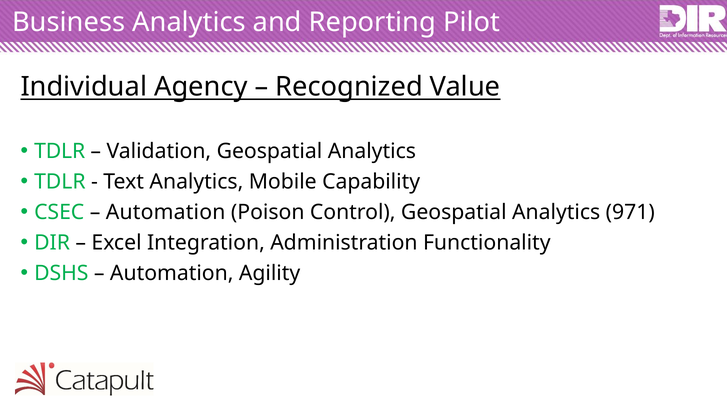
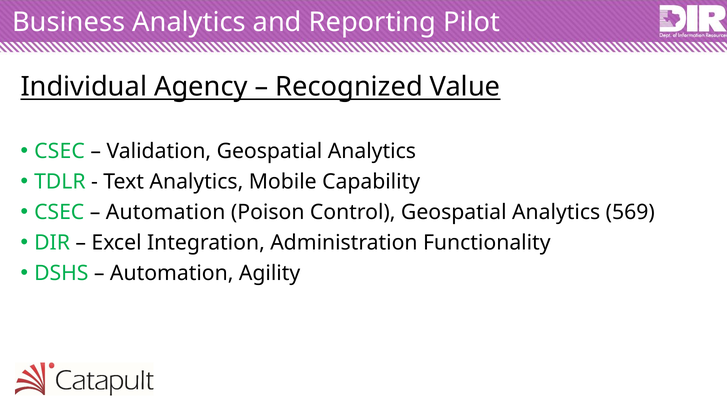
TDLR: TDLR -> CSEC (60, 151)
971: 971 -> 569 (630, 212)
